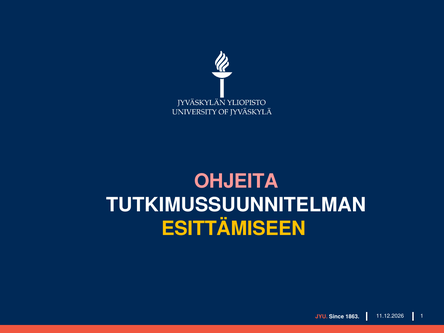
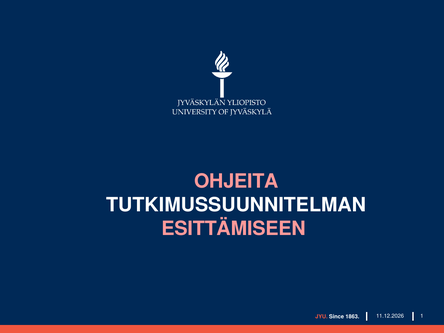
ESITTÄMISEEN colour: yellow -> pink (234, 229)
